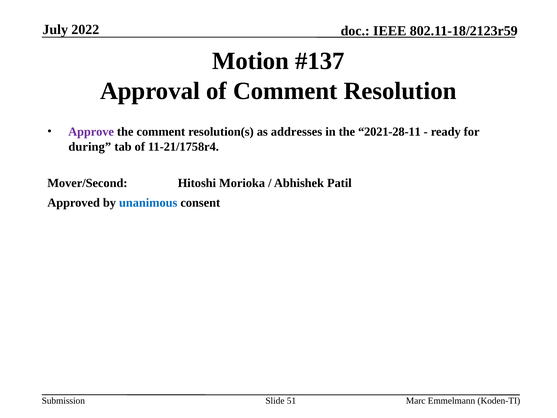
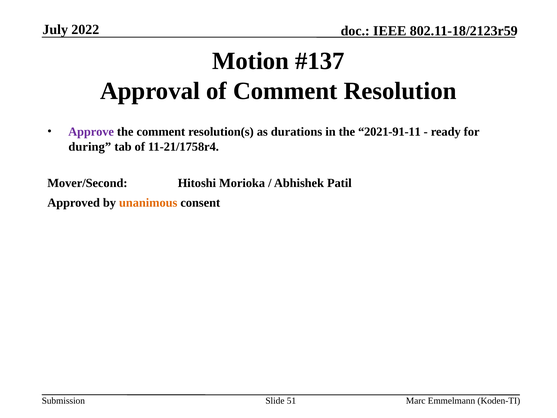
addresses: addresses -> durations (297, 132)
2021-28-11: 2021-28-11 -> 2021-91-11 (389, 132)
unanimous colour: blue -> orange (148, 202)
